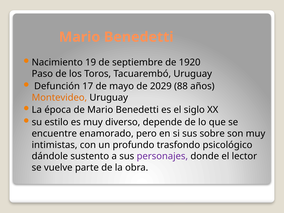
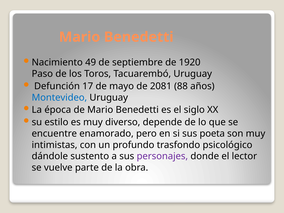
19: 19 -> 49 (91, 62)
2029: 2029 -> 2081 (161, 86)
Montevideo colour: orange -> blue (59, 98)
sobre: sobre -> poeta (212, 134)
